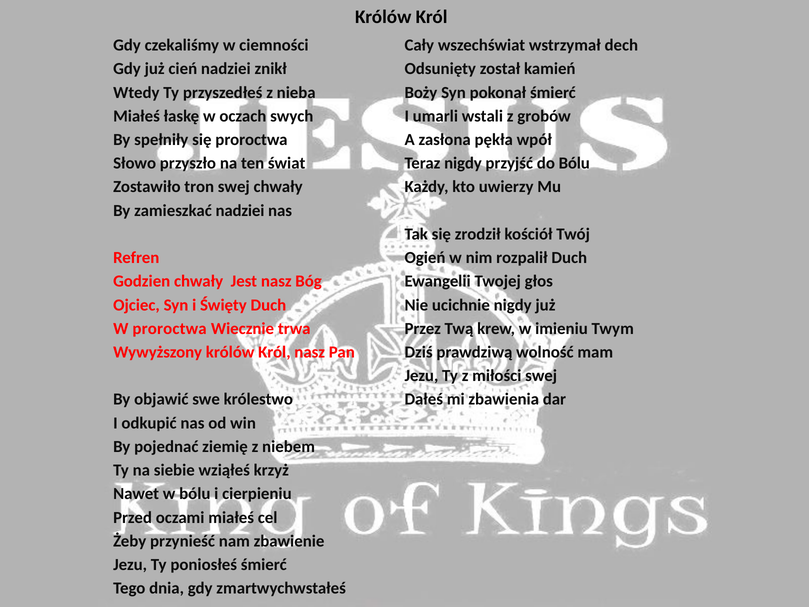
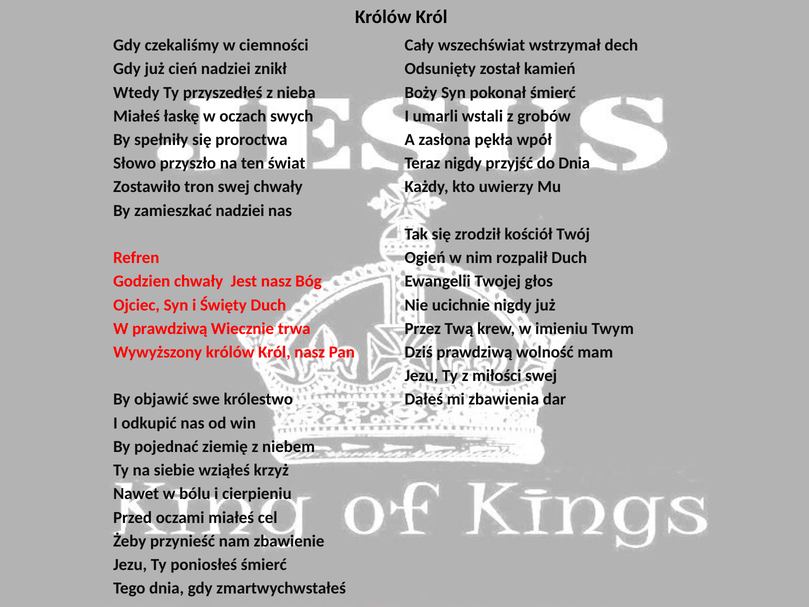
do Bólu: Bólu -> Dnia (574, 163)
W proroctwa: proroctwa -> prawdziwą (170, 328)
